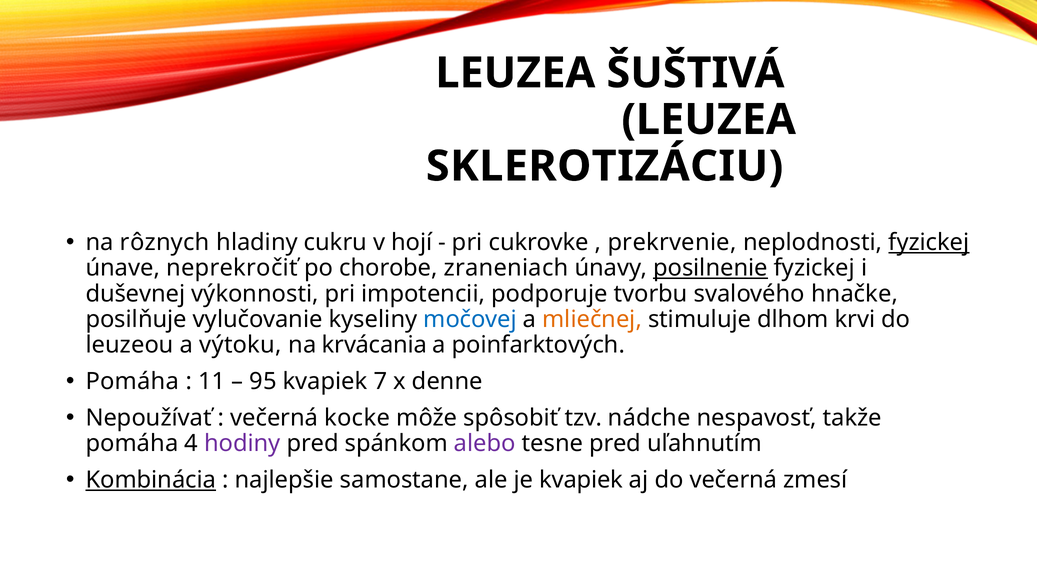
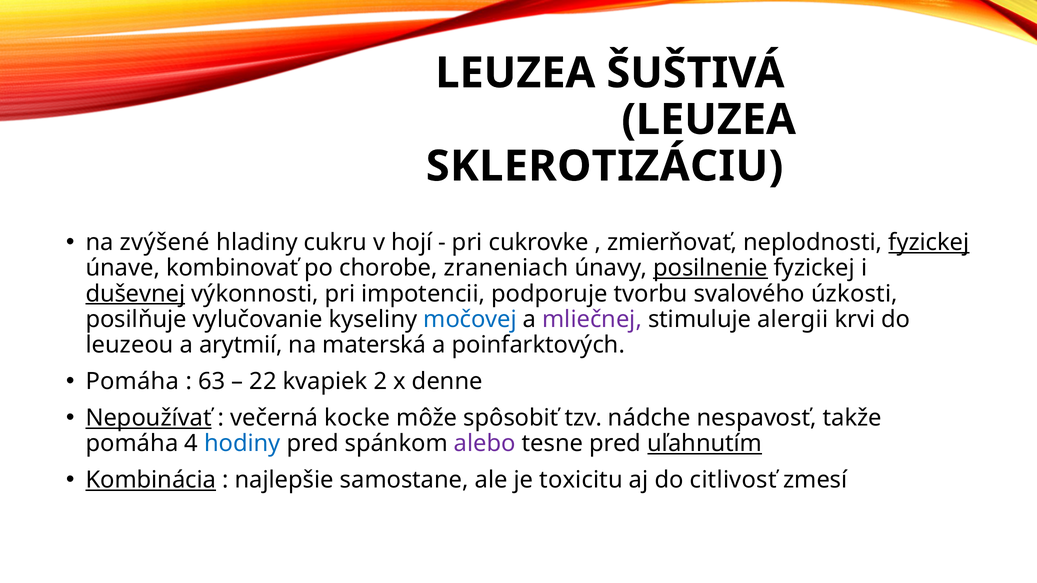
rôznych: rôznych -> zvýšené (165, 243)
prekrvenie: prekrvenie -> zmierňovať (672, 243)
neprekročiť: neprekročiť -> kombinovať (232, 268)
duševnej underline: none -> present (135, 294)
hnačke: hnačke -> úzkosti (854, 294)
mliečnej colour: orange -> purple (592, 320)
dlhom: dlhom -> alergii (793, 320)
výtoku: výtoku -> arytmií (241, 345)
krvácania: krvácania -> materská (374, 345)
11: 11 -> 63 (212, 382)
95: 95 -> 22 (263, 382)
7: 7 -> 2 (380, 382)
Nepoužívať underline: none -> present (149, 418)
hodiny colour: purple -> blue (242, 444)
uľahnutím underline: none -> present (705, 444)
je kvapiek: kvapiek -> toxicitu (581, 480)
do večerná: večerná -> citlivosť (733, 480)
